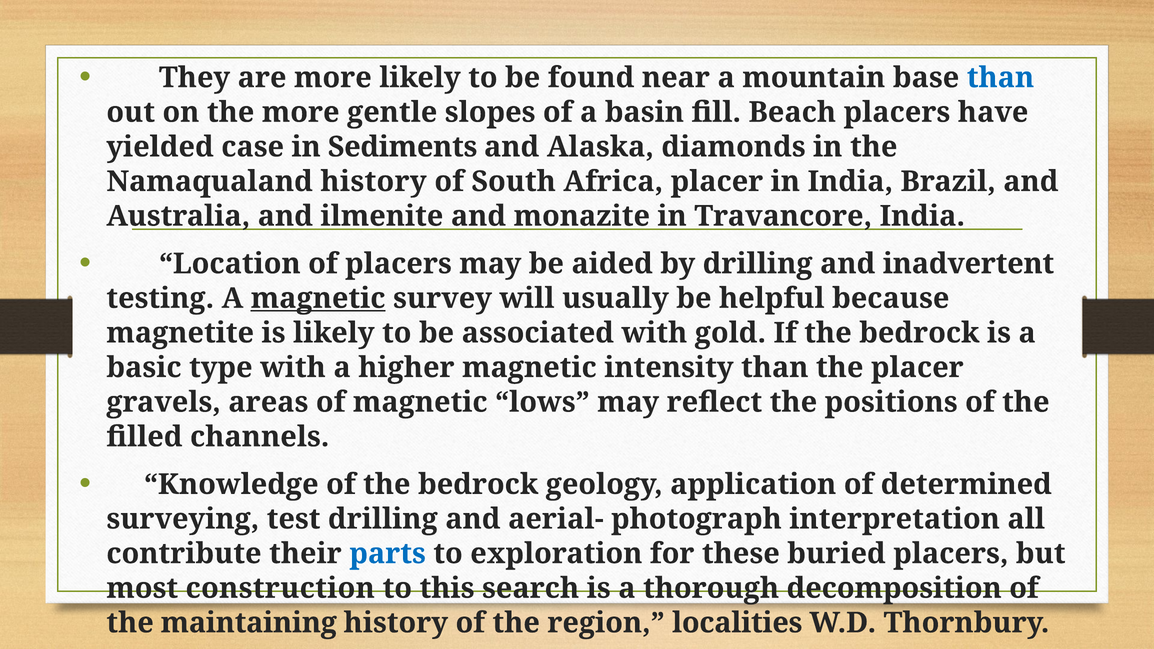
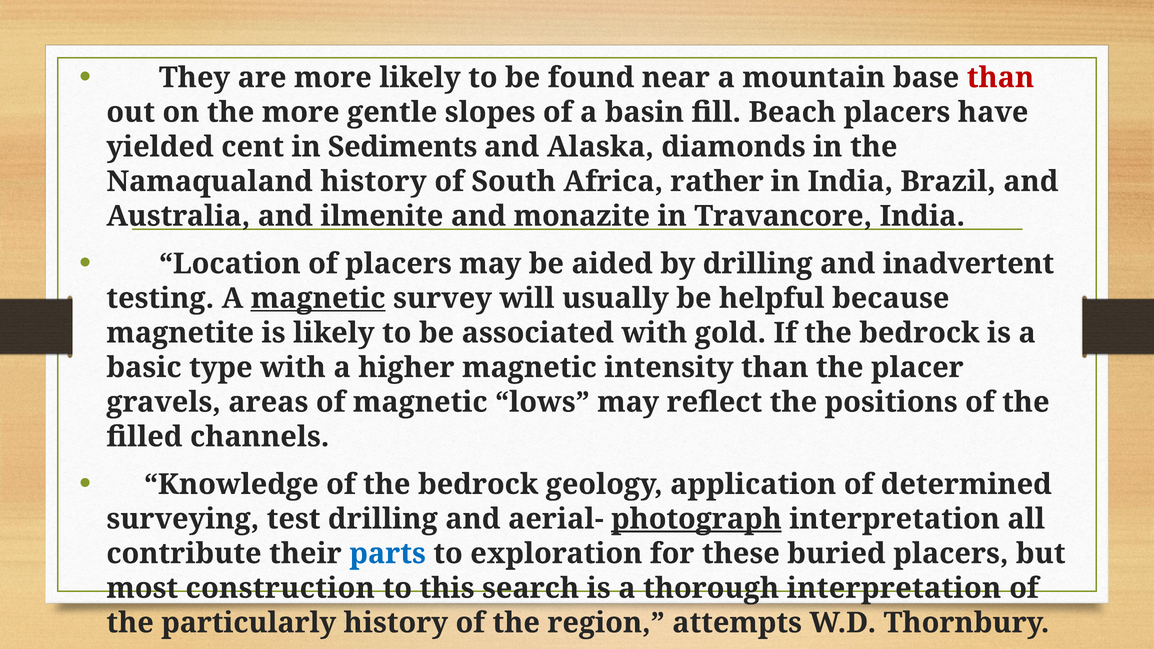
than colour: blue -> red (1001, 78)
case: case -> cent (253, 147)
Africa placer: placer -> rather (717, 182)
photograph underline: none -> present (696, 519)
thorough decomposition: decomposition -> interpretation (894, 588)
maintaining: maintaining -> particularly (249, 623)
localities: localities -> attempts (737, 623)
